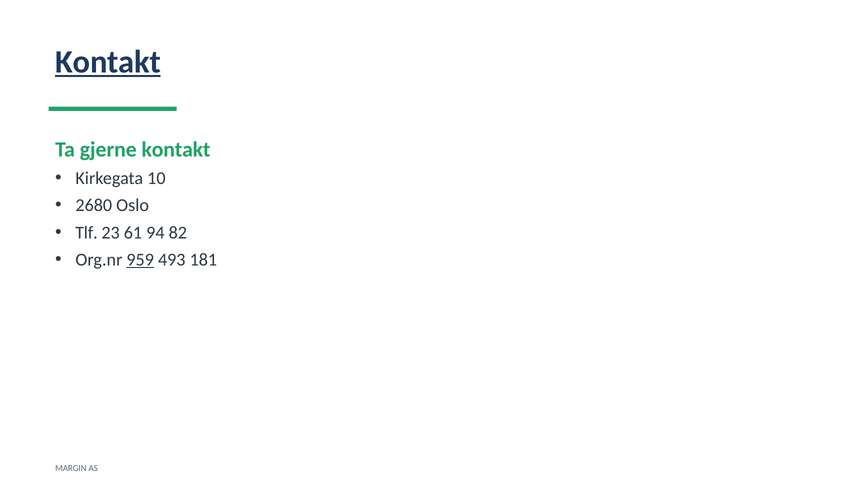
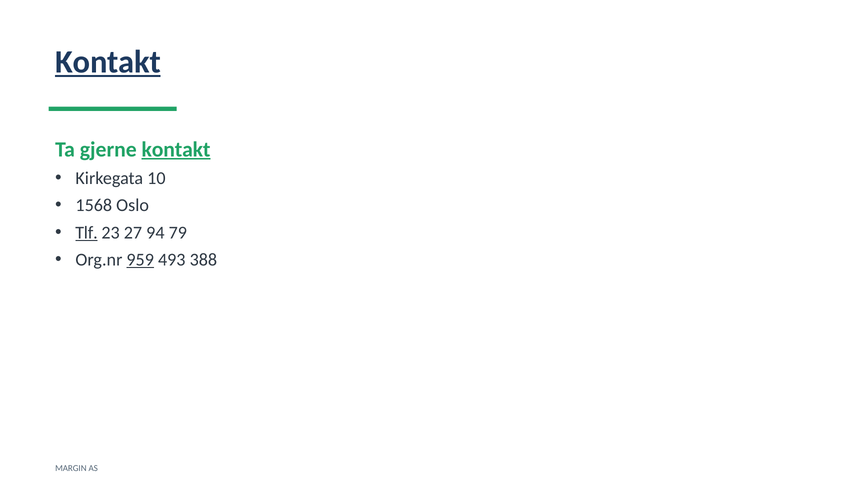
kontakt underline: none -> present (176, 149)
2680: 2680 -> 1568 (94, 205)
Tlf underline: none -> present (86, 233)
61: 61 -> 27 (133, 233)
82: 82 -> 79 (178, 233)
181: 181 -> 388 (203, 260)
